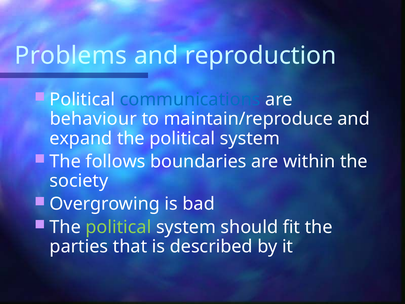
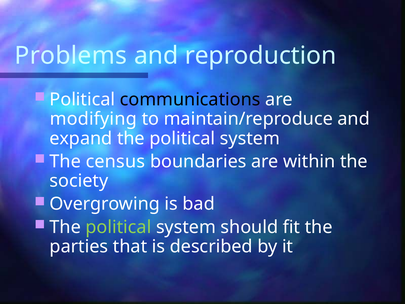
communications colour: blue -> black (190, 99)
behaviour: behaviour -> modifying (93, 119)
follows: follows -> census (115, 161)
